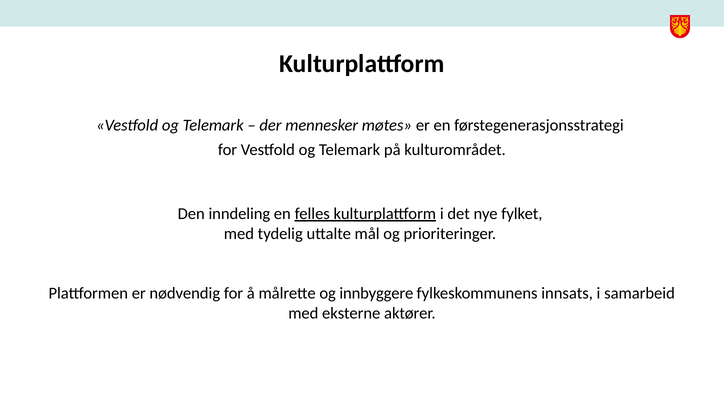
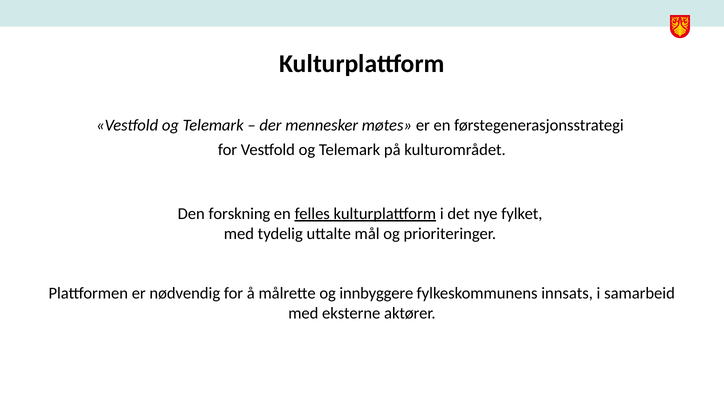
inndeling: inndeling -> forskning (239, 214)
